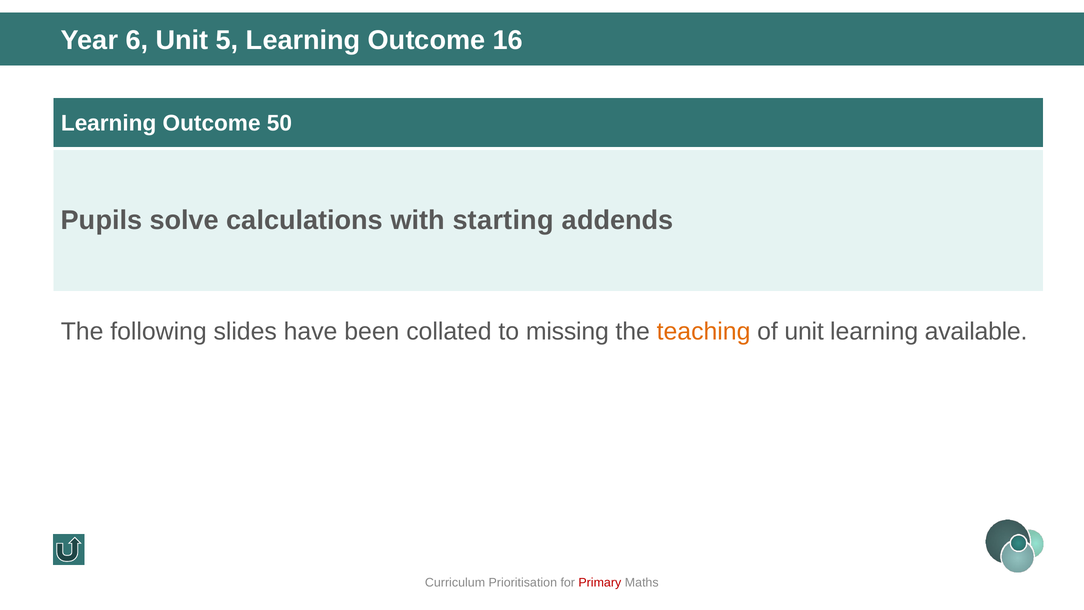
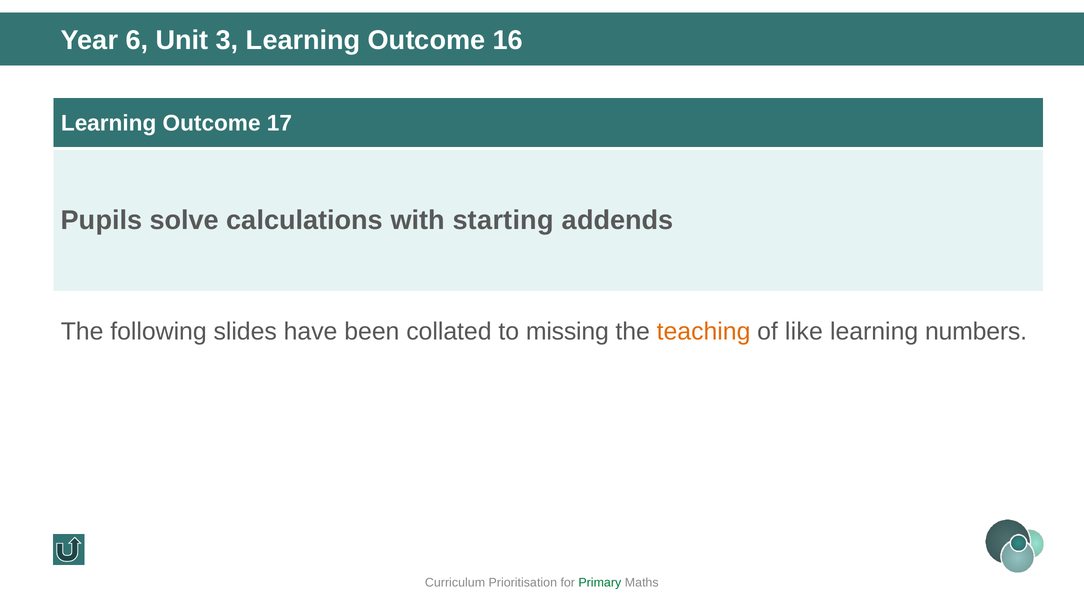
5: 5 -> 3 (227, 40)
50: 50 -> 17 (279, 123)
of unit: unit -> like (804, 331)
available: available -> numbers (976, 331)
Primary colour: red -> green (600, 582)
